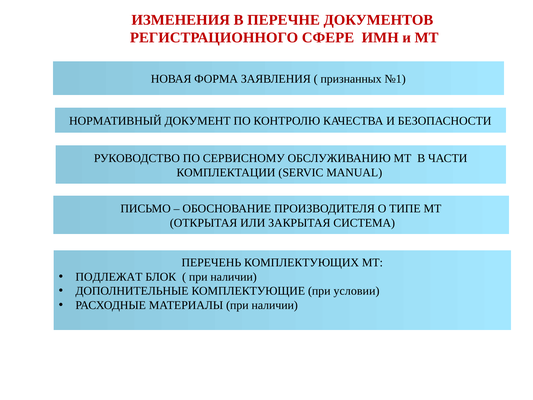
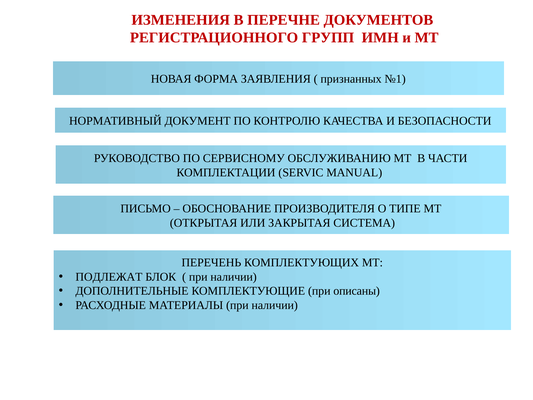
СФЕРЕ: СФЕРЕ -> ГРУПП (328, 38)
условии: условии -> описаны (357, 291)
